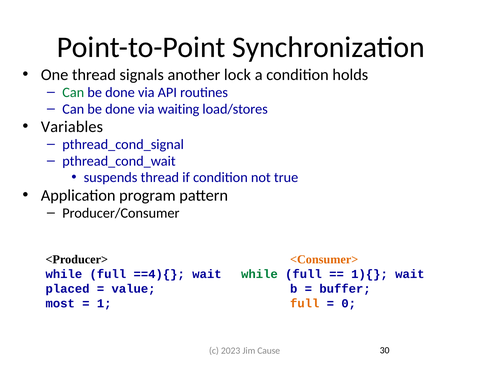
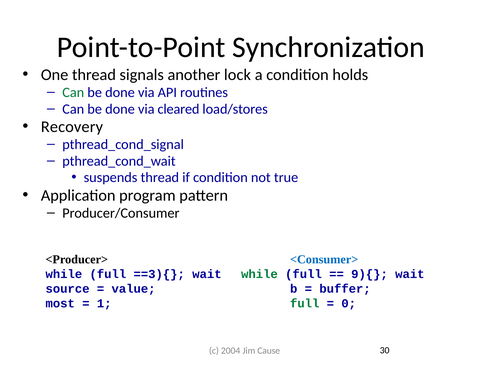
waiting: waiting -> cleared (179, 109)
Variables: Variables -> Recovery (72, 127)
<Consumer> colour: orange -> blue (324, 259)
==4){: ==4){ -> ==3){ (159, 274)
1){: 1){ -> 9){ (370, 274)
placed: placed -> source (68, 288)
full colour: orange -> green (305, 303)
2023: 2023 -> 2004 (231, 350)
